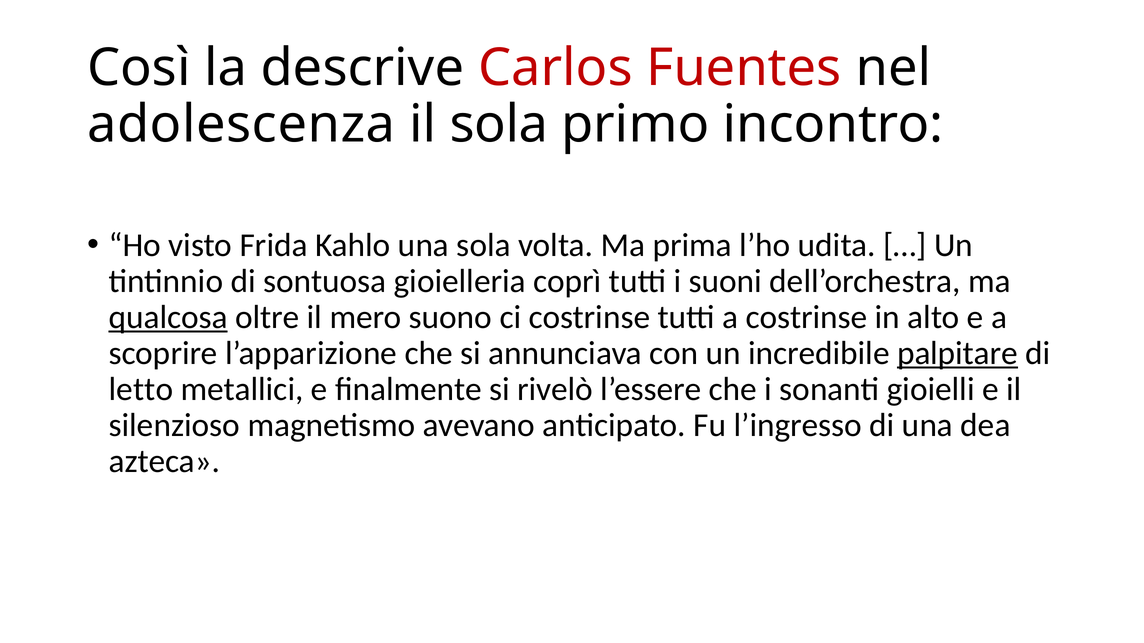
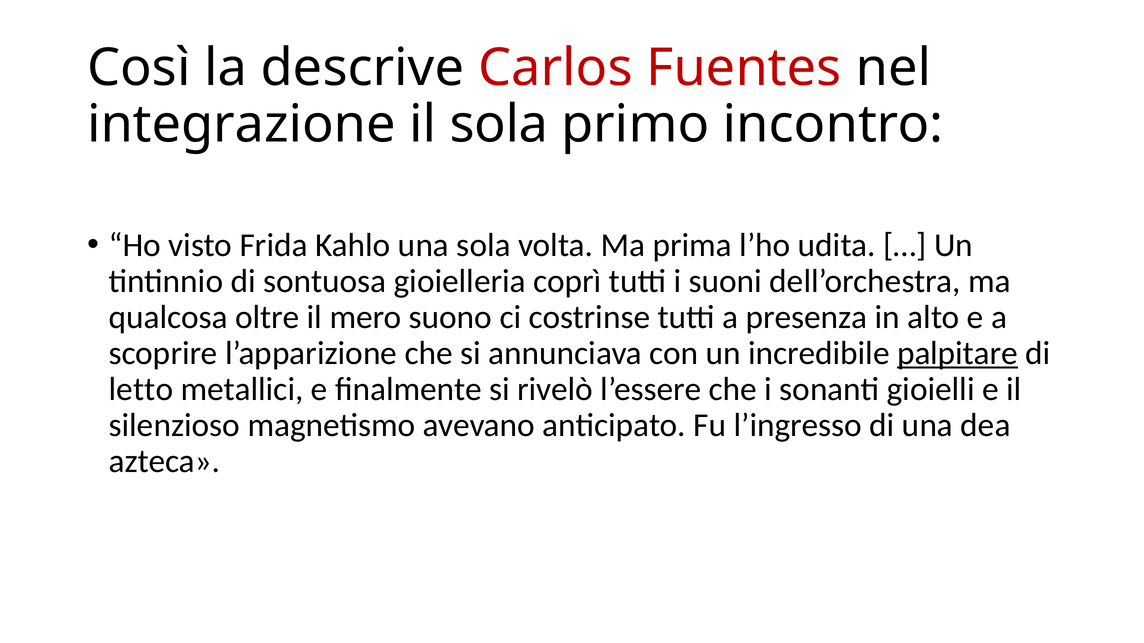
adolescenza: adolescenza -> integrazione (241, 124)
qualcosa underline: present -> none (168, 317)
a costrinse: costrinse -> presenza (807, 317)
